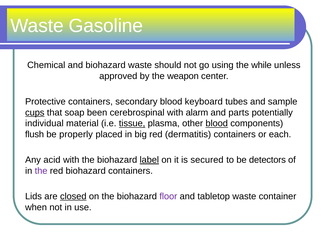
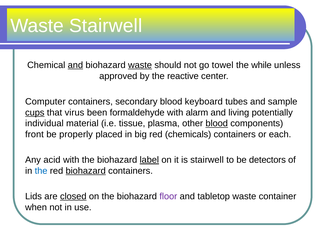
Waste Gasoline: Gasoline -> Stairwell (106, 26)
and underline: none -> present (75, 65)
waste underline: none -> present (140, 65)
using: using -> towel (223, 65)
weapon: weapon -> reactive (183, 76)
Protective: Protective -> Computer (45, 102)
soap: soap -> virus (75, 113)
cerebrospinal: cerebrospinal -> formaldehyde (137, 113)
parts: parts -> living (239, 113)
tissue underline: present -> none (132, 123)
flush: flush -> front (34, 134)
dermatitis: dermatitis -> chemicals (188, 134)
is secured: secured -> stairwell (207, 160)
the colour: purple -> blue (41, 171)
biohazard underline: none -> present (86, 171)
